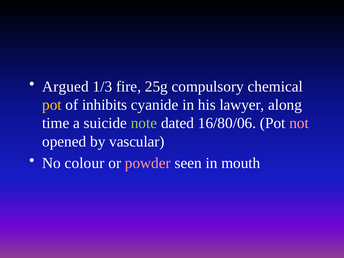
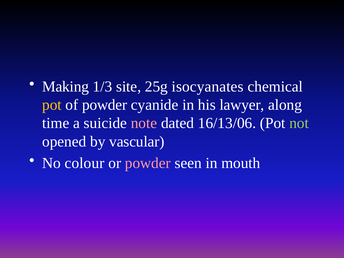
Argued: Argued -> Making (66, 86)
fire: fire -> site (129, 86)
compulsory: compulsory -> isocyanates (208, 86)
of inhibits: inhibits -> powder (105, 105)
note colour: light green -> pink (144, 123)
16/80/06: 16/80/06 -> 16/13/06 (227, 123)
not colour: pink -> light green (299, 123)
